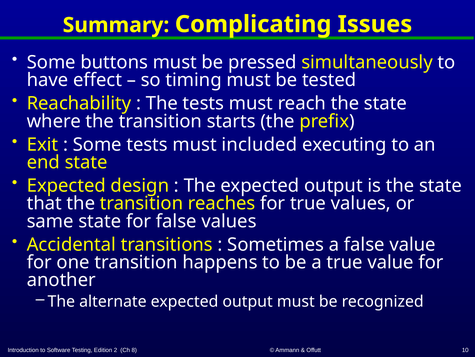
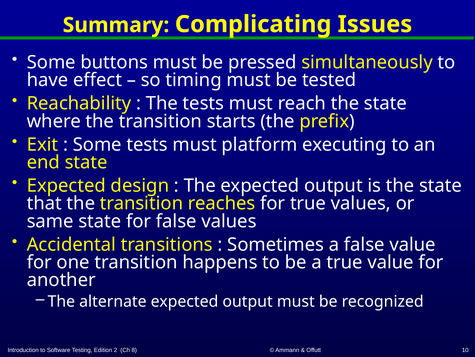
included: included -> platform (259, 144)
